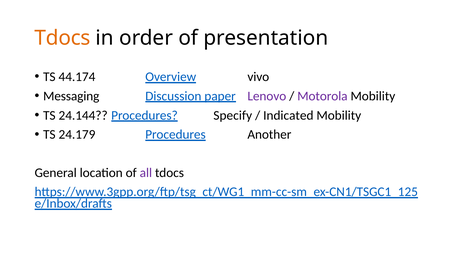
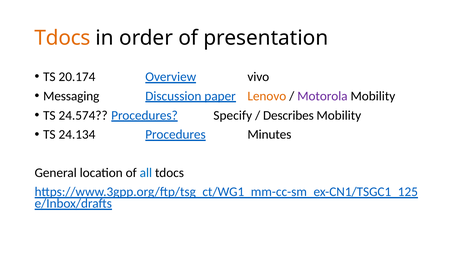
44.174: 44.174 -> 20.174 (77, 77)
Lenovo colour: purple -> orange (267, 96)
24.144: 24.144 -> 24.574 (83, 116)
Indicated: Indicated -> Describes (288, 116)
24.179: 24.179 -> 24.134 (77, 135)
Another: Another -> Minutes (269, 135)
all colour: purple -> blue (146, 173)
